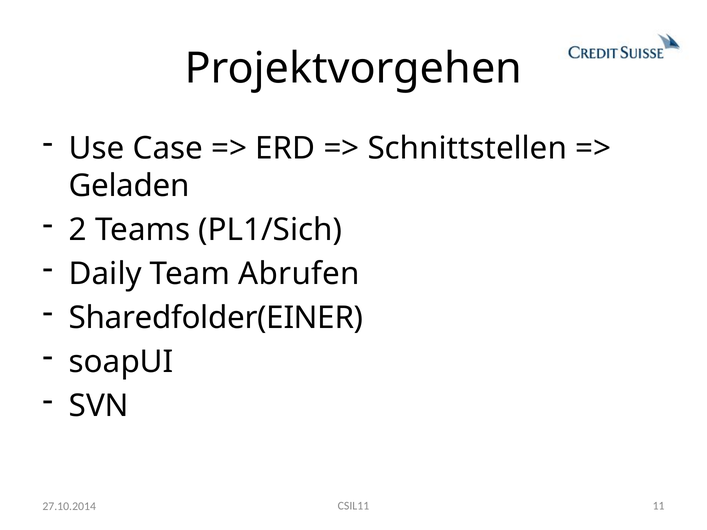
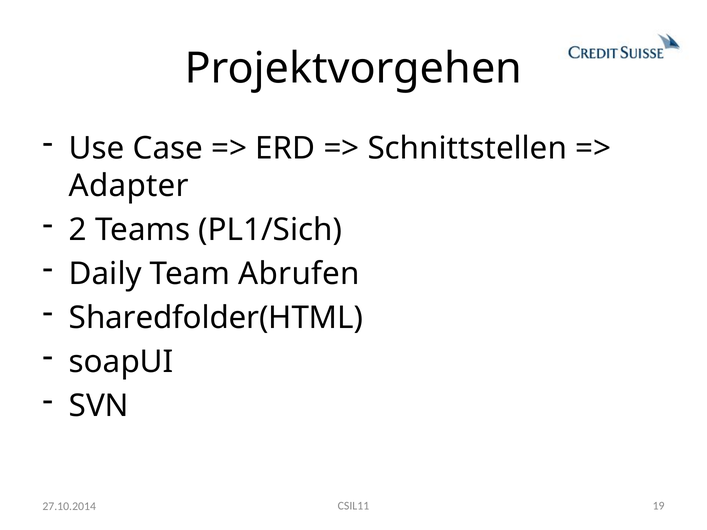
Geladen: Geladen -> Adapter (129, 186)
Sharedfolder(EINER: Sharedfolder(EINER -> Sharedfolder(HTML (216, 318)
11: 11 -> 19 (659, 506)
